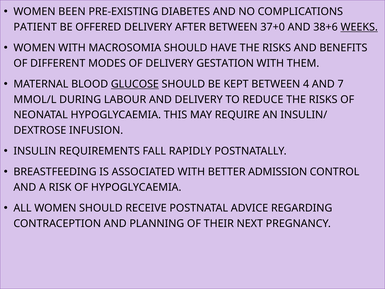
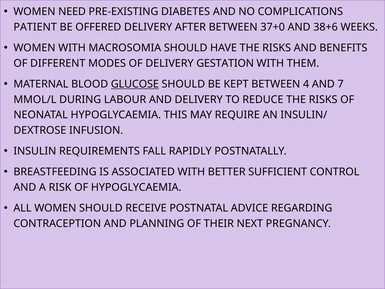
BEEN: BEEN -> NEED (72, 12)
WEEKS underline: present -> none (359, 27)
ADMISSION: ADMISSION -> SUFFICIENT (278, 172)
